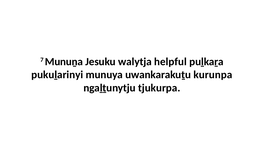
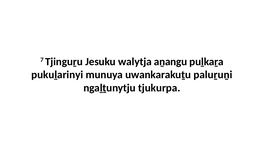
Munuṉa: Munuṉa -> Tjinguṟu (64, 62)
helpful: helpful -> aṉangu (171, 62)
kurunpa: kurunpa -> paluṟuṉi (213, 75)
